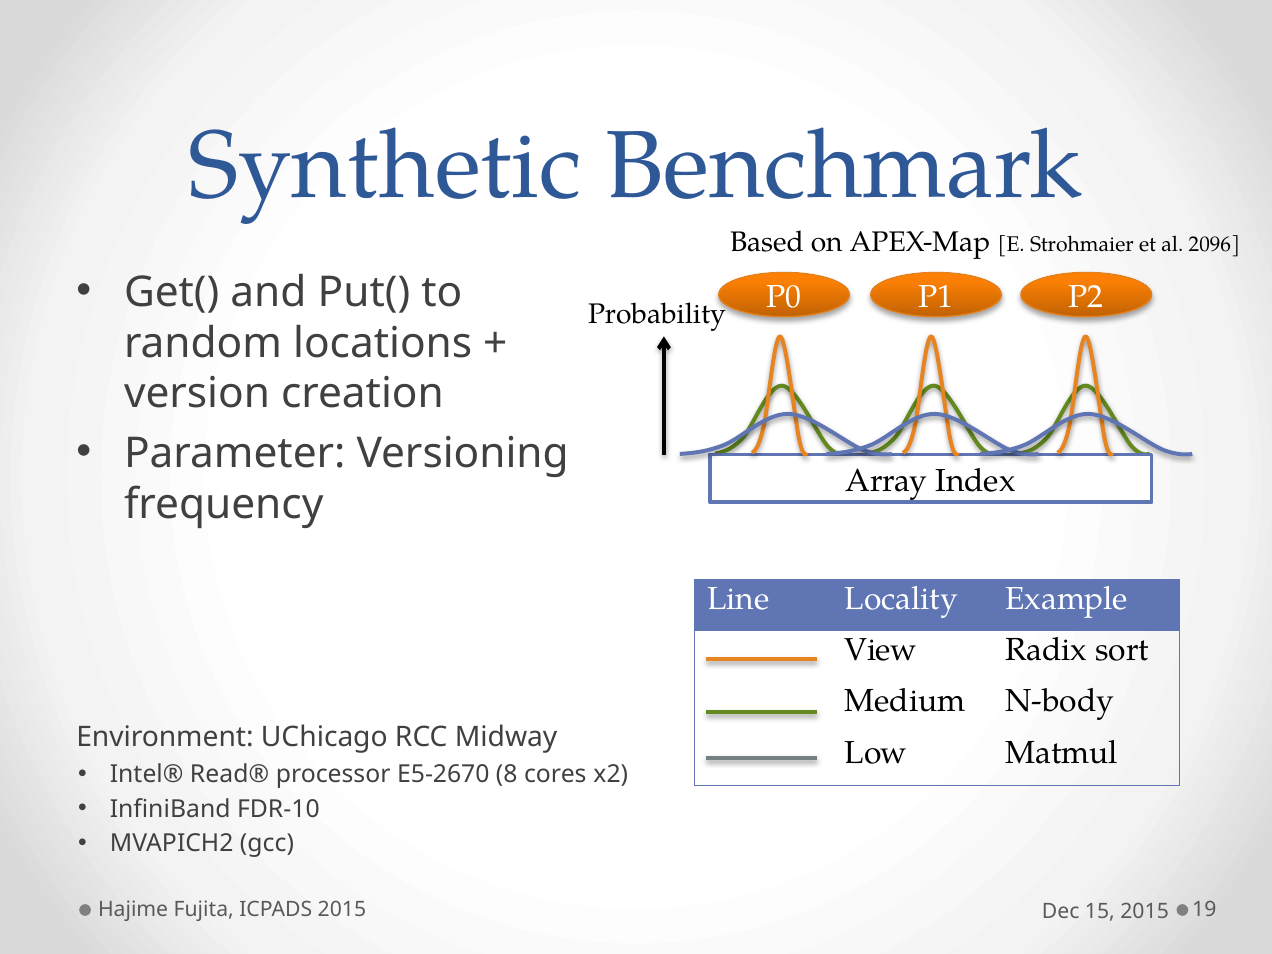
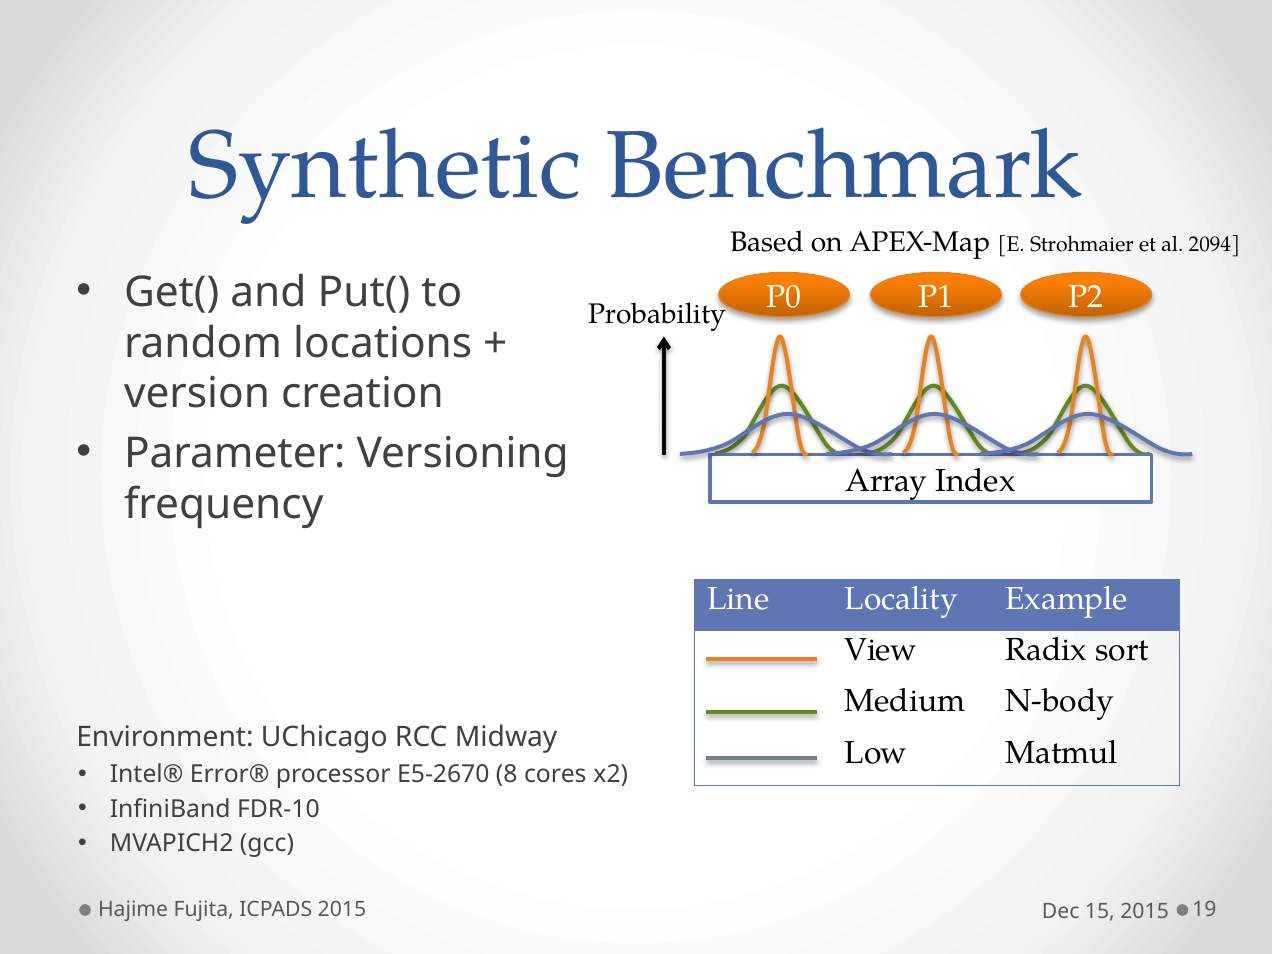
2096: 2096 -> 2094 (1214, 245)
Read®: Read® -> Error® (230, 774)
